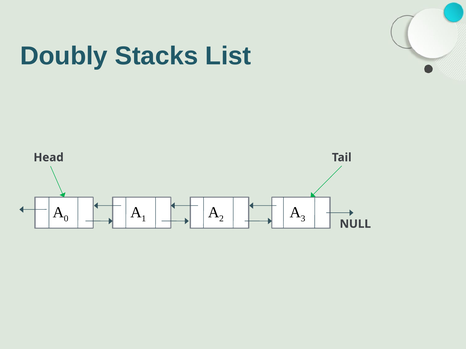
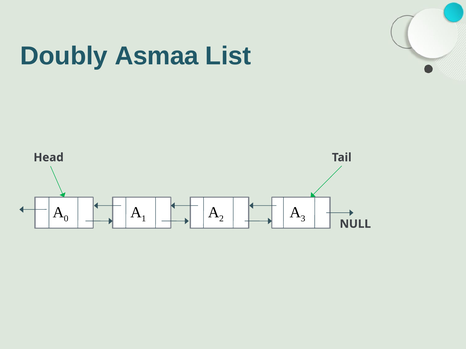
Stacks: Stacks -> Asmaa (157, 56)
